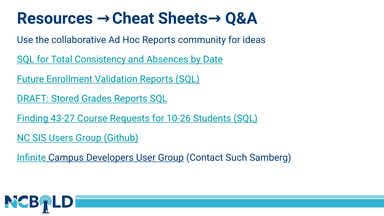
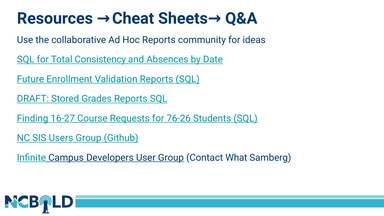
43-27: 43-27 -> 16-27 (63, 118)
10-26: 10-26 -> 76-26 (179, 118)
Such: Such -> What (236, 158)
